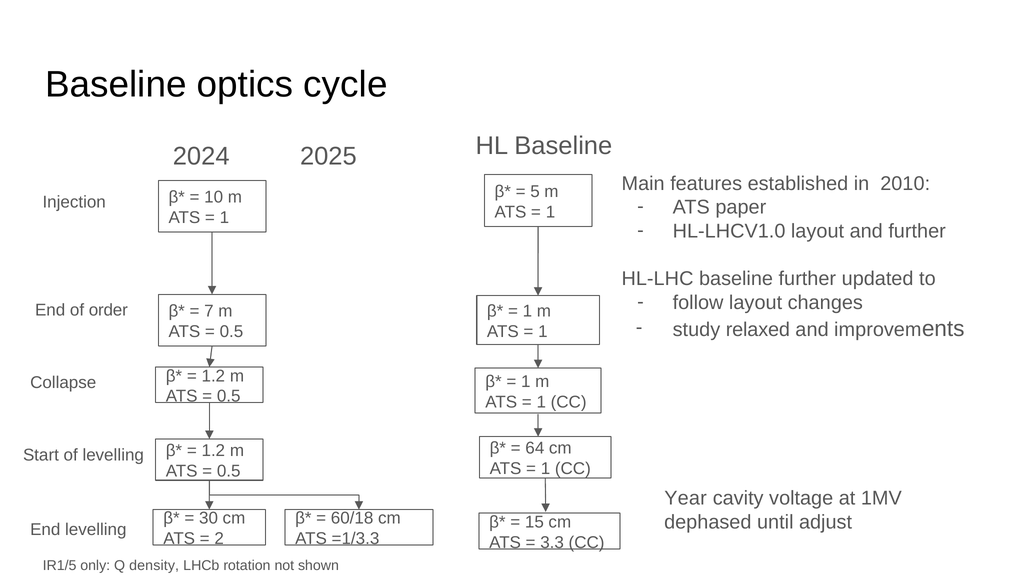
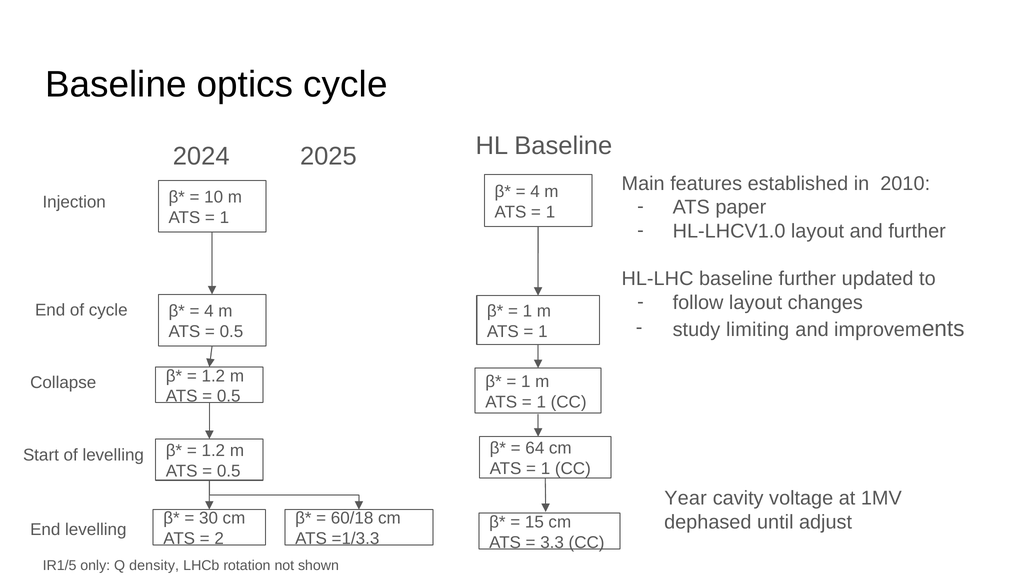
5: 5 -> 4 (535, 191)
of order: order -> cycle (108, 310)
7: 7 -> 4 (209, 311)
relaxed: relaxed -> limiting (758, 329)
